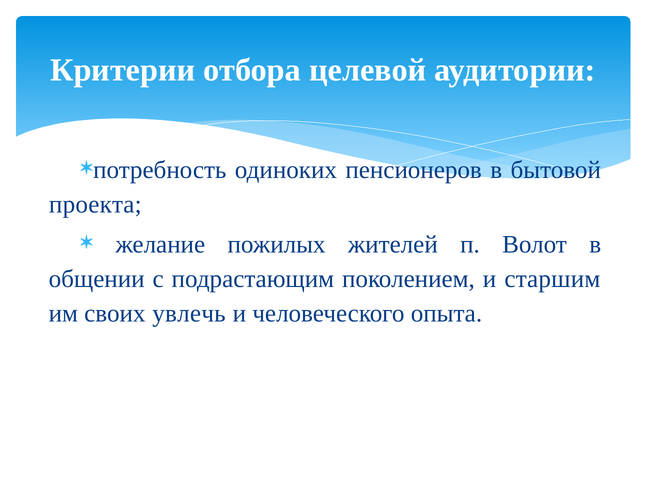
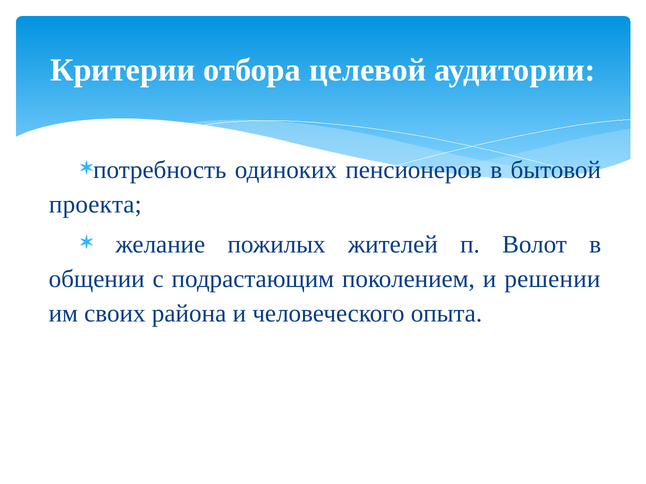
старшим: старшим -> решении (552, 279)
увлечь: увлечь -> района (189, 314)
